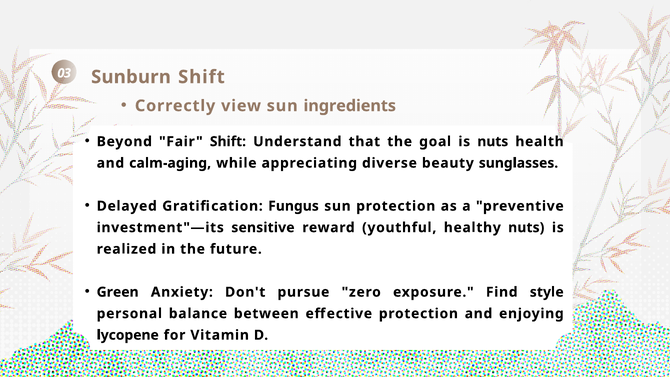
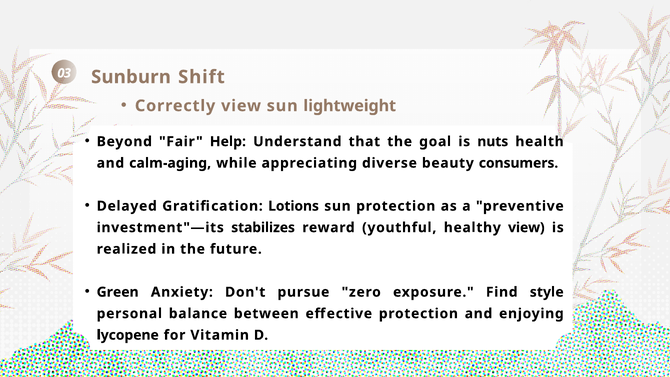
ingredients: ingredients -> lightweight (350, 106)
Fair Shift: Shift -> Help (228, 142)
sunglasses: sunglasses -> consumers (519, 163)
Fungus: Fungus -> Lotions (294, 206)
sensitive: sensitive -> stabilizes (263, 228)
healthy nuts: nuts -> view (526, 228)
